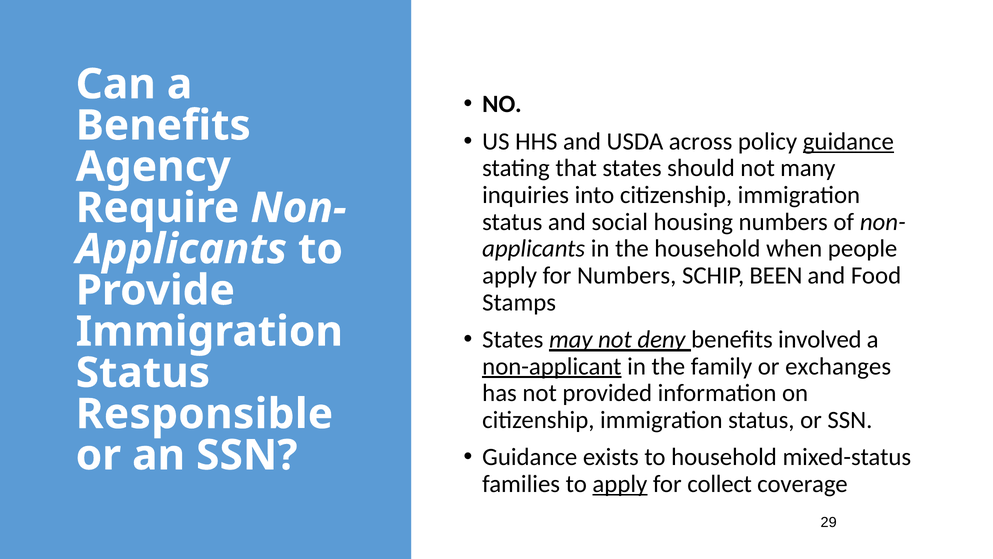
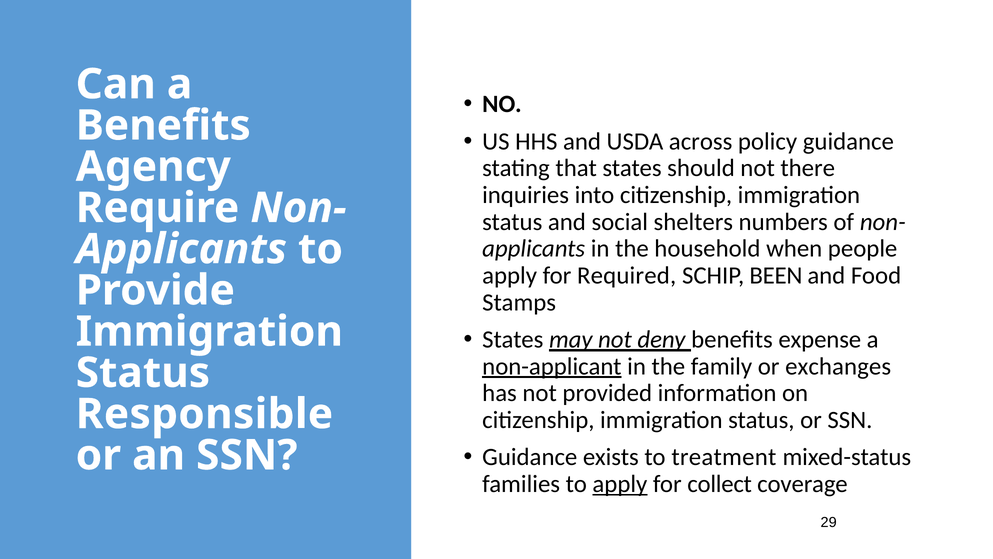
guidance underline: present -> none (848, 141)
many: many -> there (808, 168)
housing: housing -> shelters (693, 222)
for Numbers: Numbers -> Required (627, 275)
involved: involved -> expense (820, 339)
to household: household -> treatment (724, 457)
